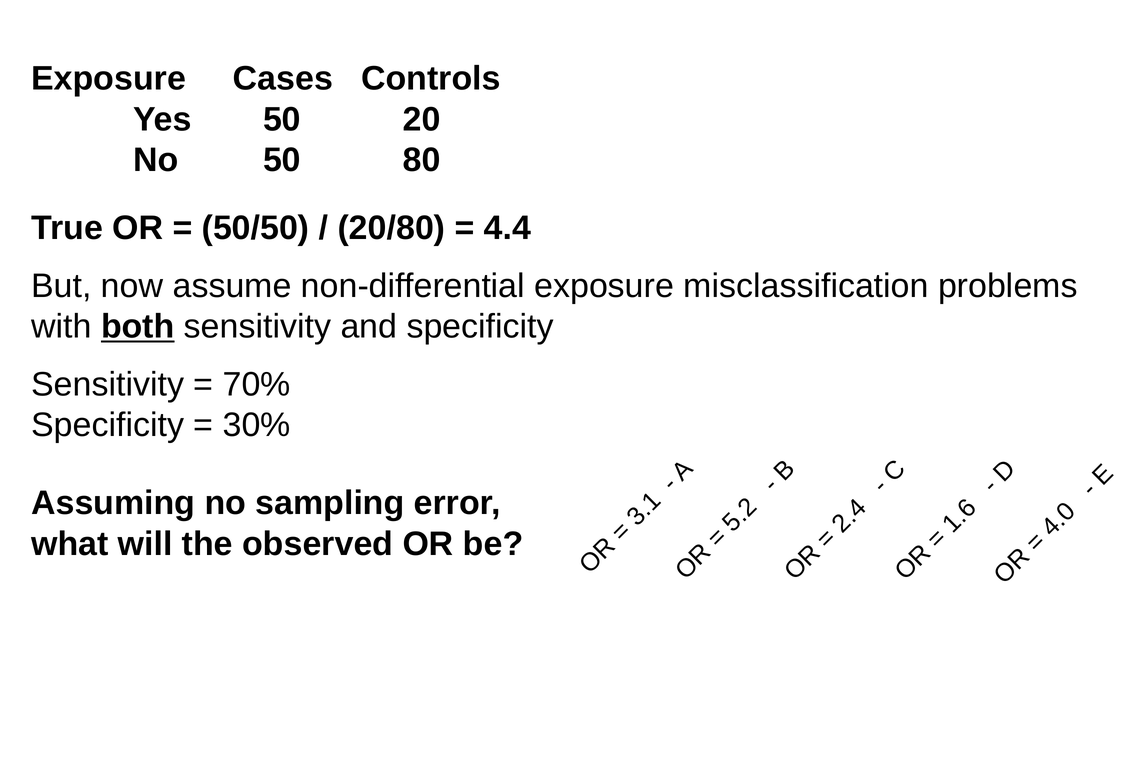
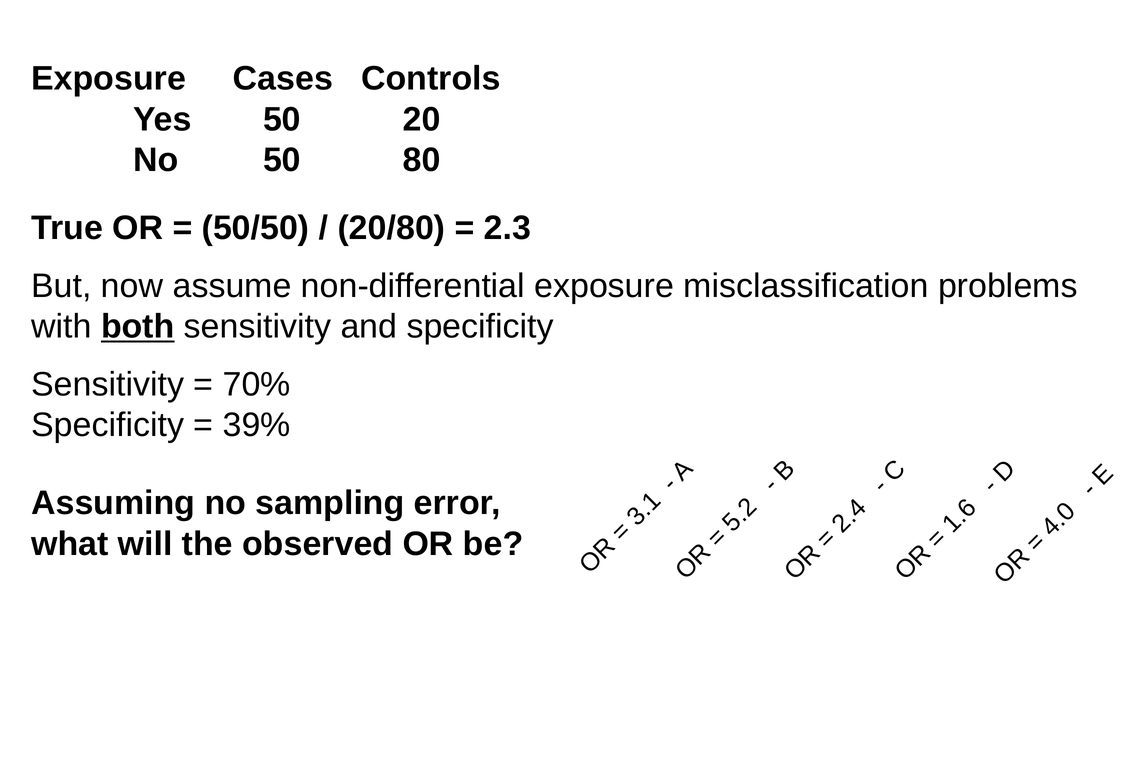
4.4: 4.4 -> 2.3 (507, 228)
30%: 30% -> 39% (257, 425)
